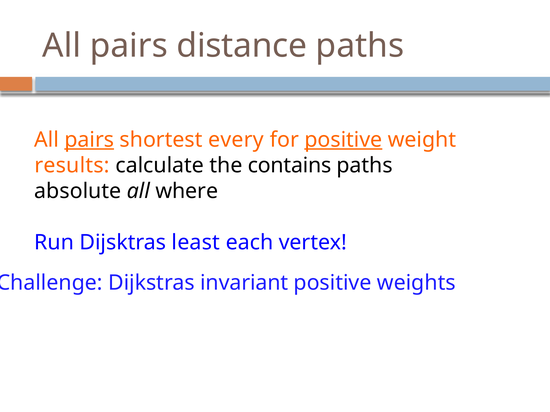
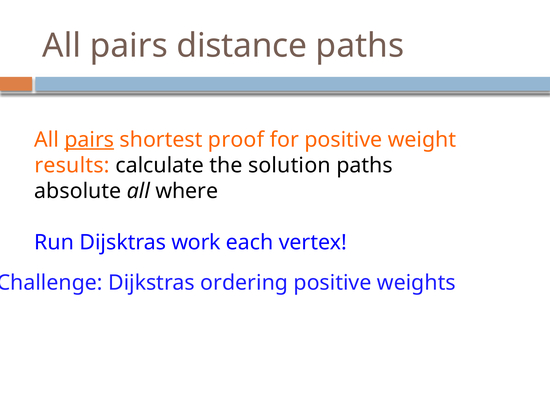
every: every -> proof (236, 140)
positive underline: present -> none (343, 140)
contains: contains -> solution (289, 166)
least: least -> work (196, 243)
invariant: invariant -> ordering (244, 283)
